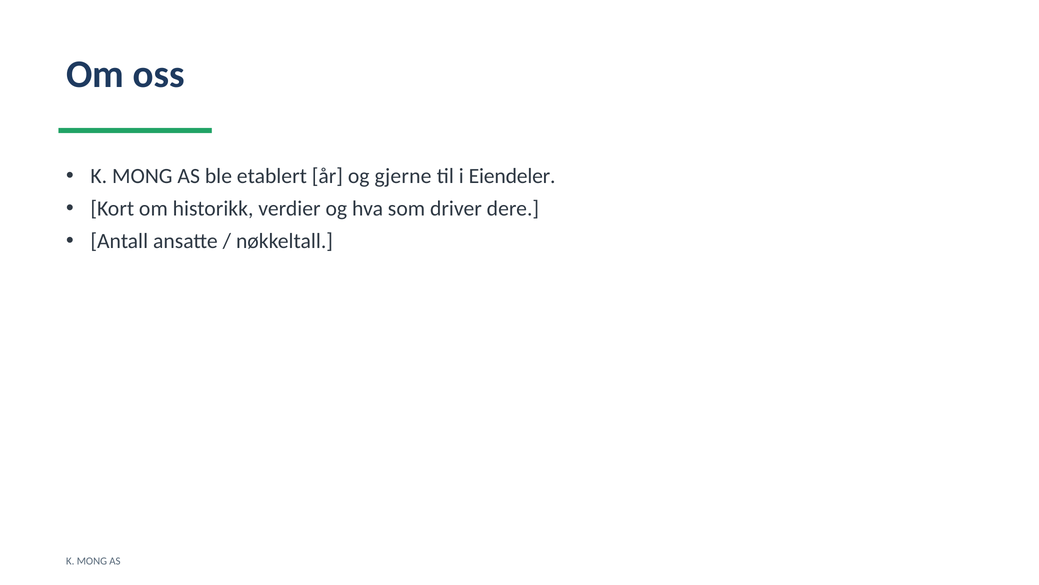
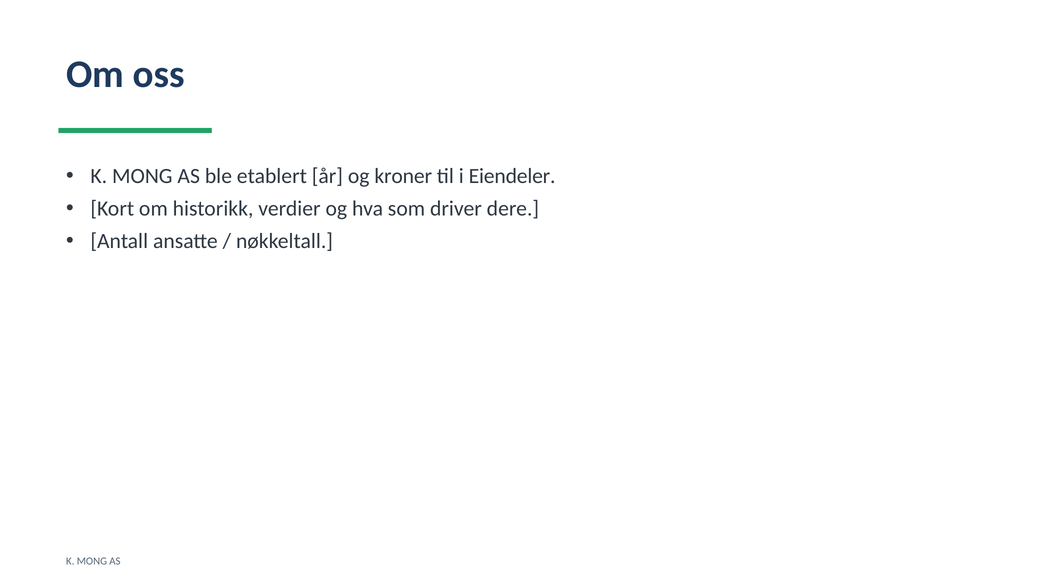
gjerne: gjerne -> kroner (403, 176)
